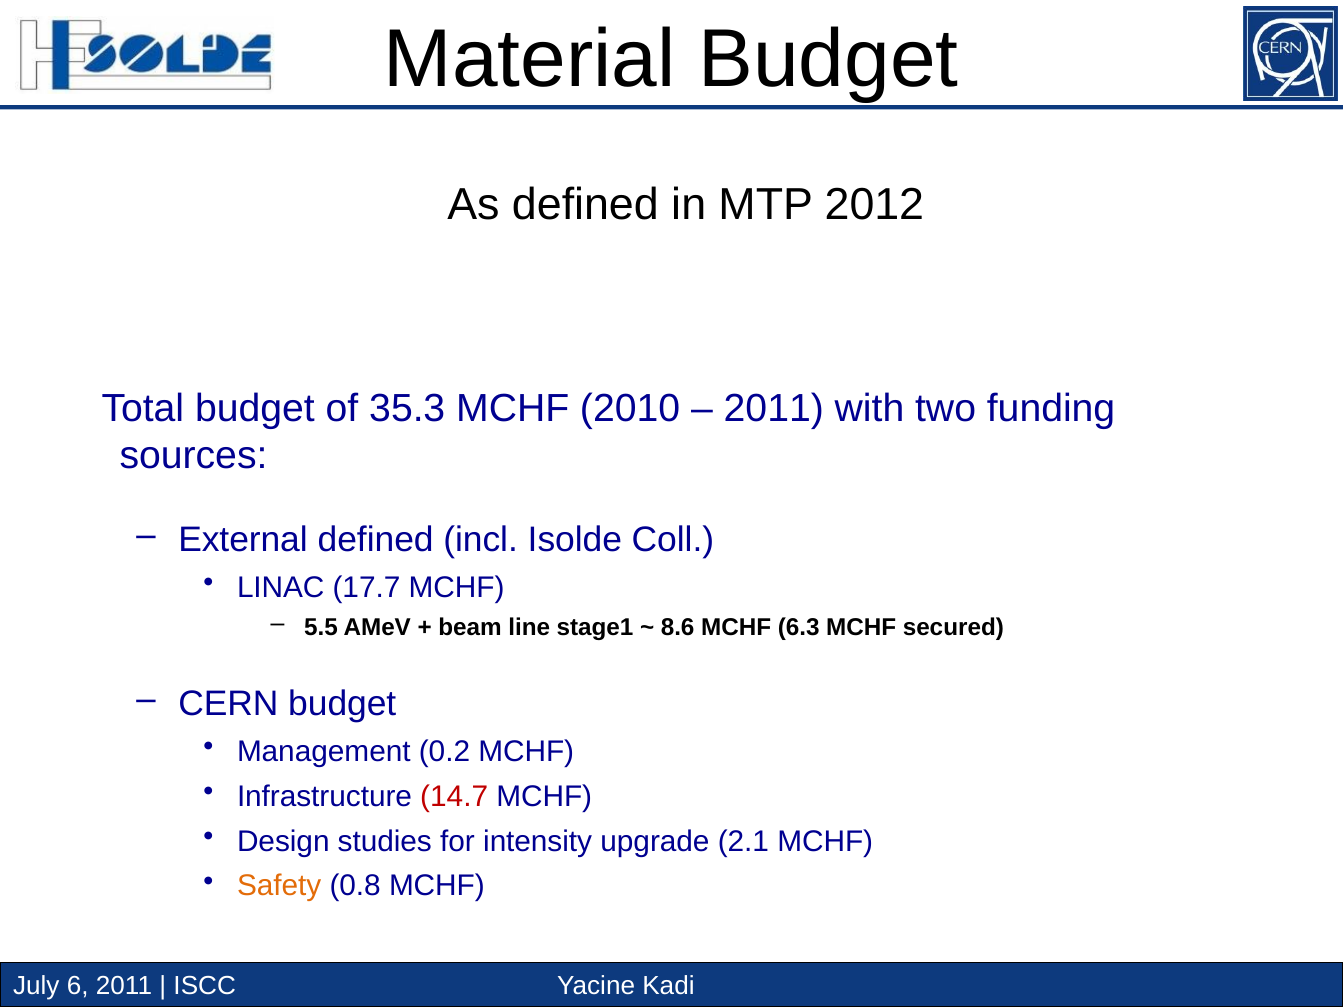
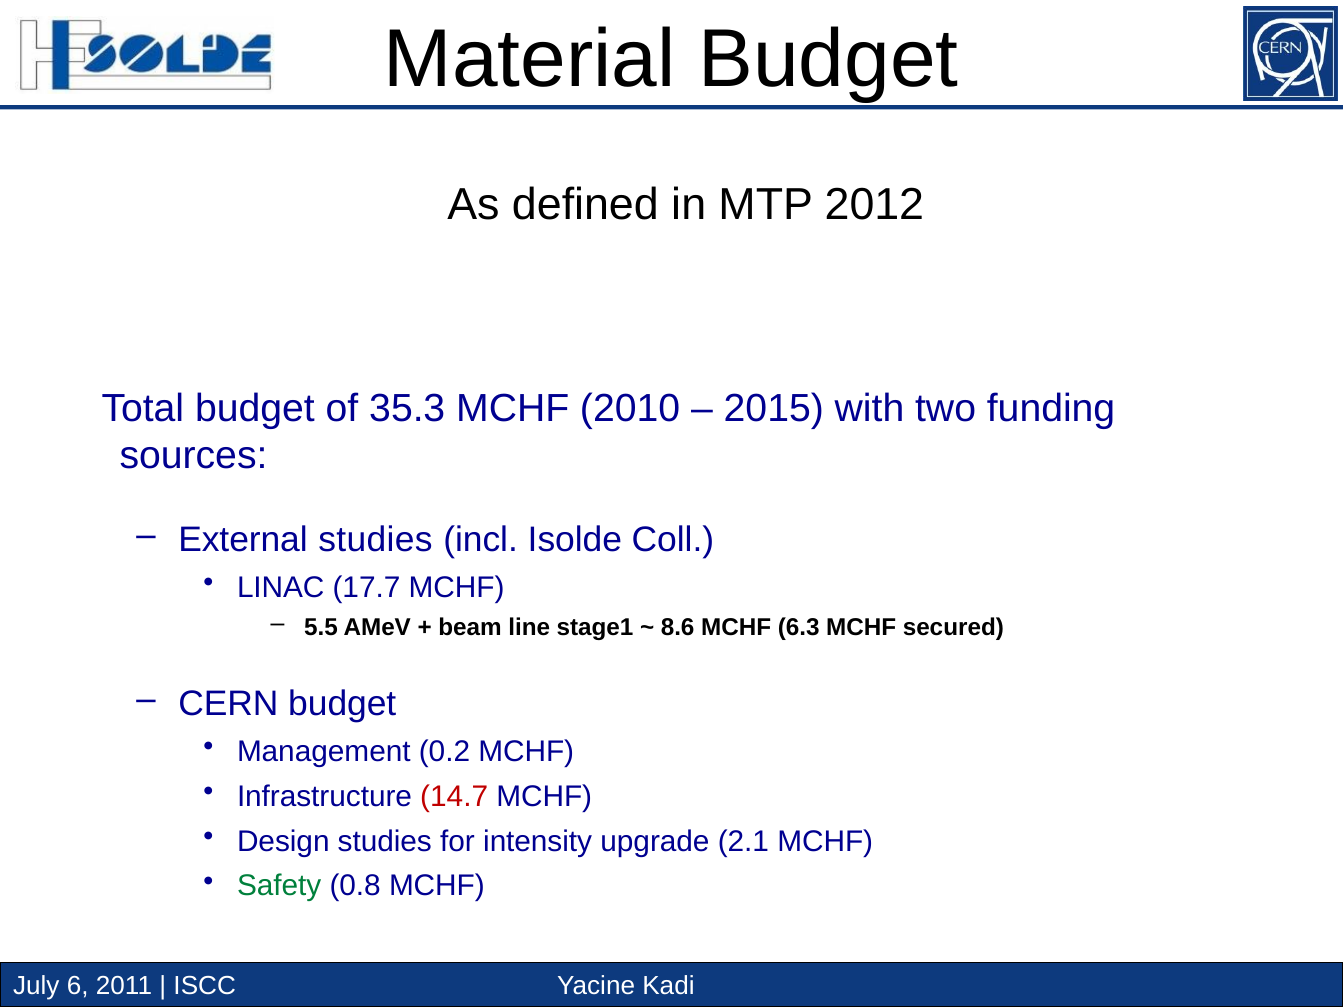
2011: 2011 -> 2015 (774, 409)
External defined: defined -> studies (375, 540)
Safety colour: orange -> green (279, 886)
